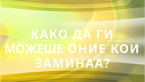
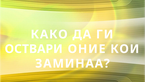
МОЖЕШЕ: МОЖЕШЕ -> ОСТВАРИ (34, 49)
